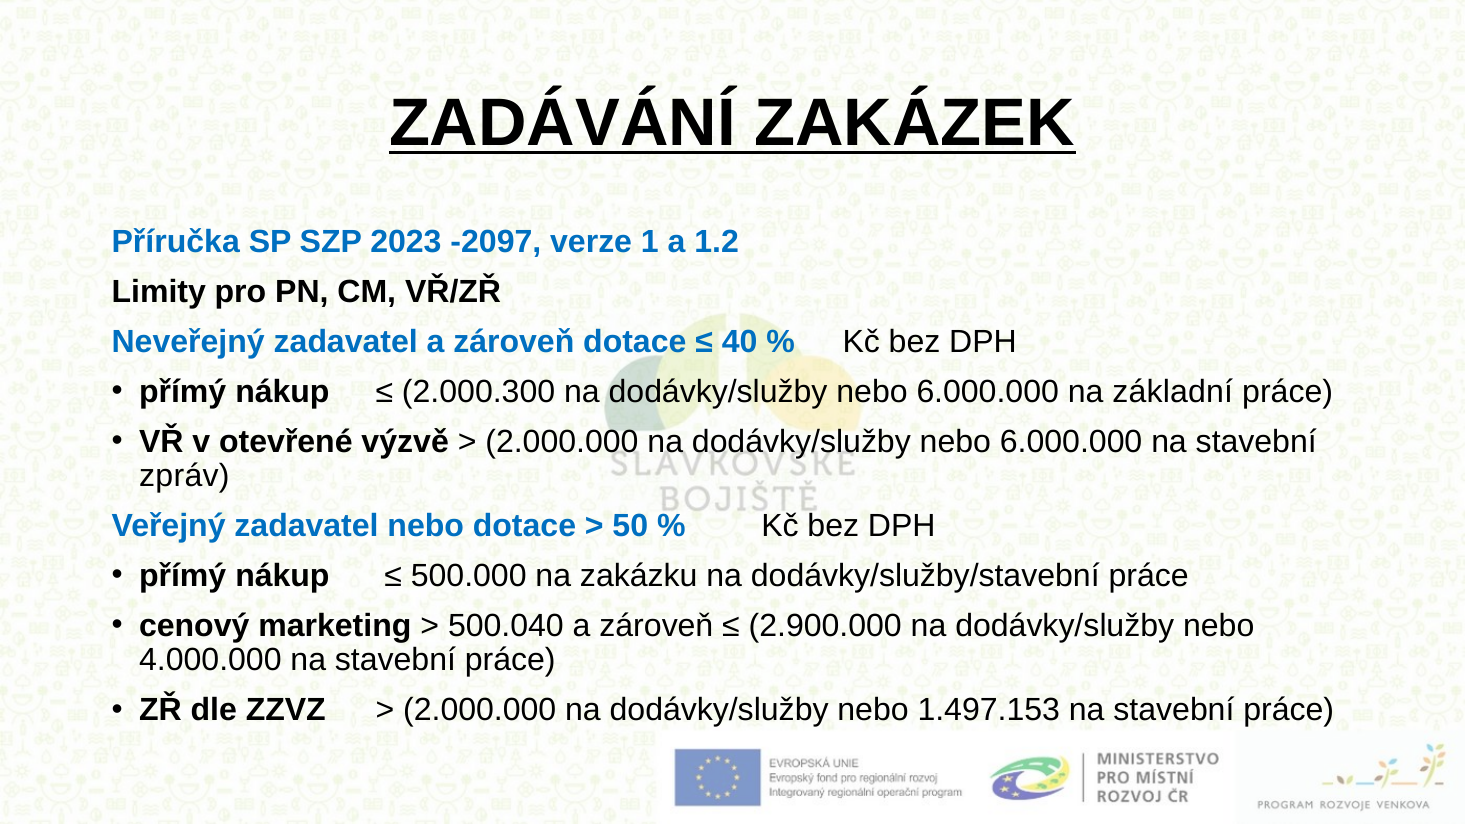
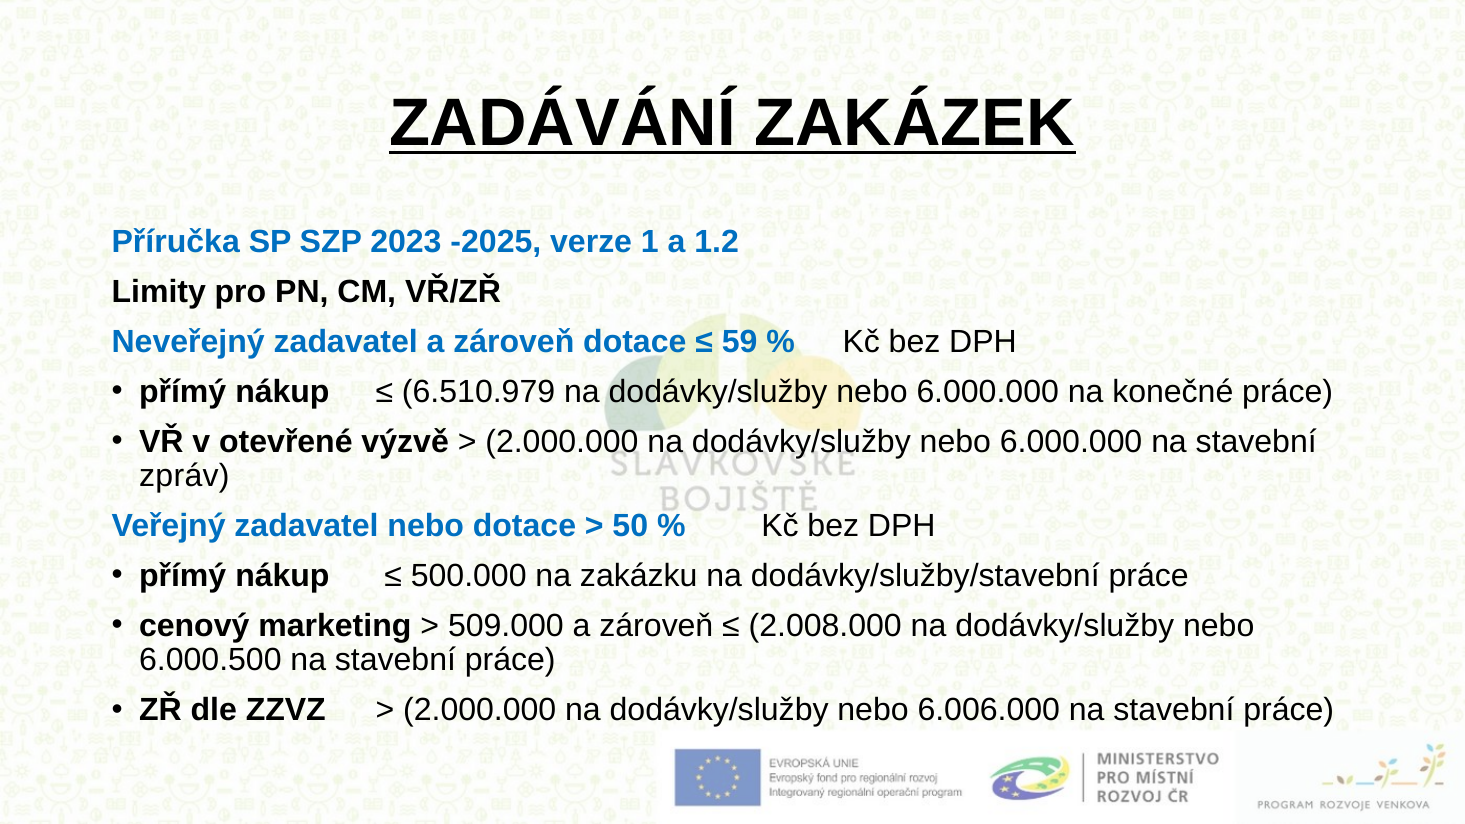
-2097: -2097 -> -2025 (496, 242)
40: 40 -> 59 (740, 342)
2.000.300: 2.000.300 -> 6.510.979 (479, 392)
základní: základní -> konečné (1173, 392)
500.040: 500.040 -> 509.000 (506, 626)
2.900.000: 2.900.000 -> 2.008.000 (825, 626)
4.000.000: 4.000.000 -> 6.000.500 (210, 660)
1.497.153: 1.497.153 -> 6.006.000 (989, 710)
